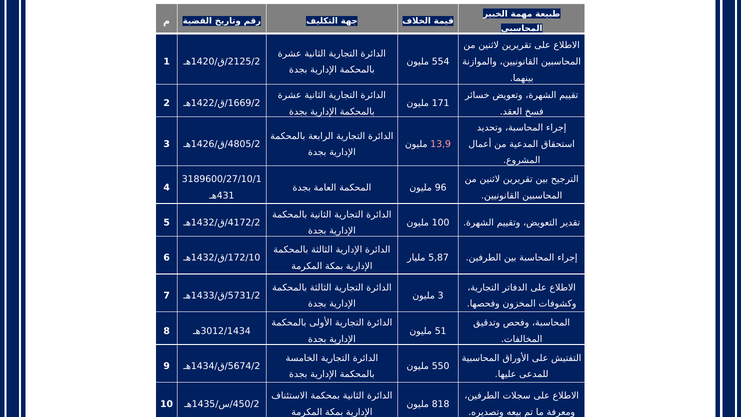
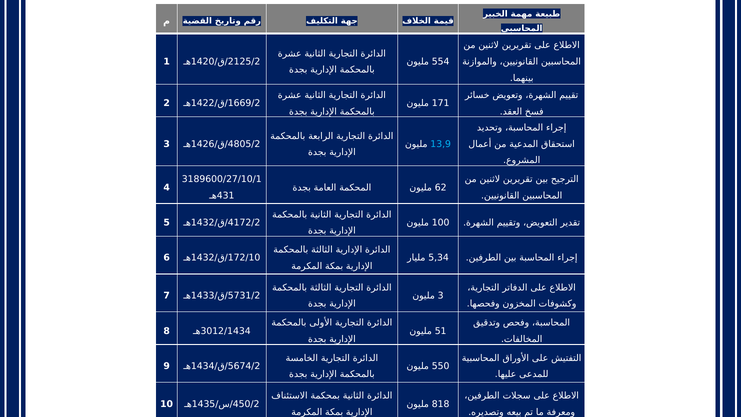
13,9 colour: pink -> light blue (441, 144)
96: 96 -> 62 (441, 187)
5,87: 5,87 -> 5,34 (439, 258)
